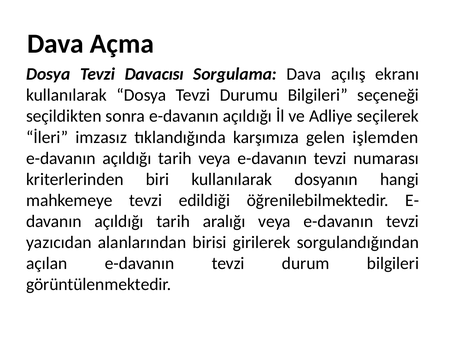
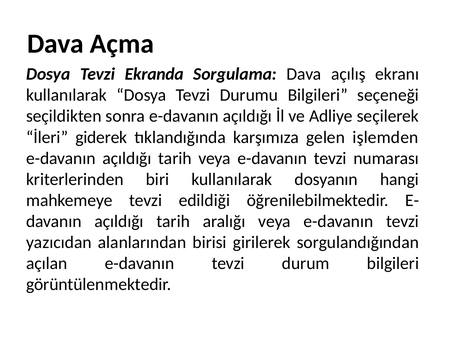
Davacısı: Davacısı -> Ekranda (154, 74)
imzasız: imzasız -> giderek (101, 137)
